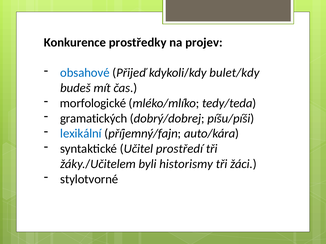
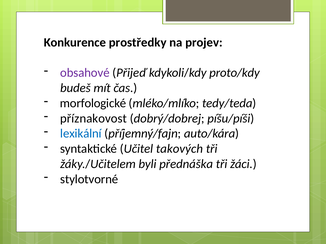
obsahové colour: blue -> purple (85, 73)
bulet/kdy: bulet/kdy -> proto/kdy (235, 73)
gramatických: gramatických -> příznakovost (94, 119)
prostředí: prostředí -> takových (179, 149)
historismy: historismy -> přednáška (186, 164)
